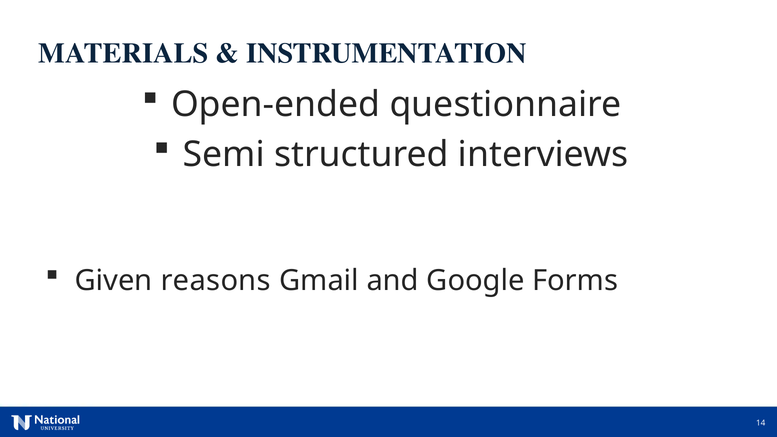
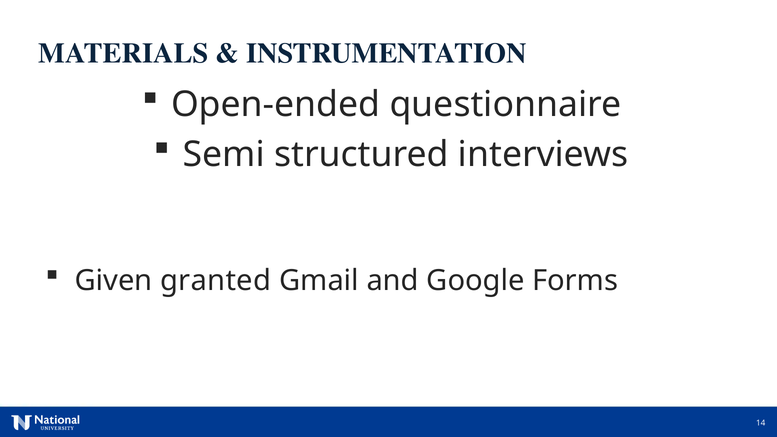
reasons: reasons -> granted (216, 280)
